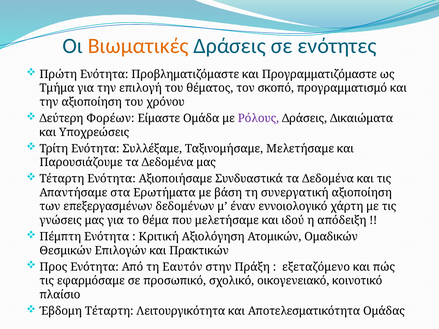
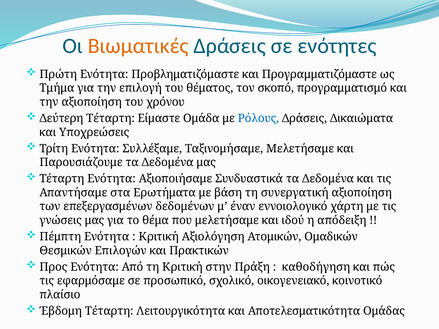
Δεύτερη Φορέων: Φορέων -> Τέταρτη (110, 118)
Ρόλους colour: purple -> blue (258, 118)
τη Εαυτόν: Εαυτόν -> Κριτική (182, 267)
εξεταζόμενο: εξεταζόμενο -> καθοδήγηση (316, 267)
